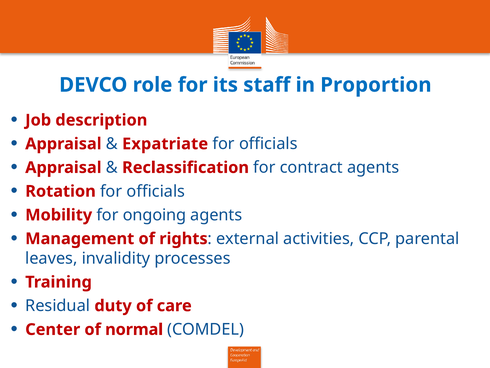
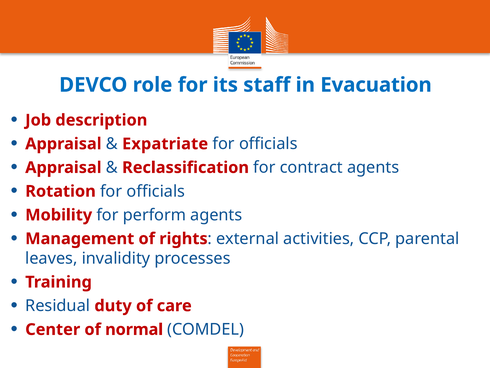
Proportion: Proportion -> Evacuation (376, 85)
ongoing: ongoing -> perform (154, 215)
